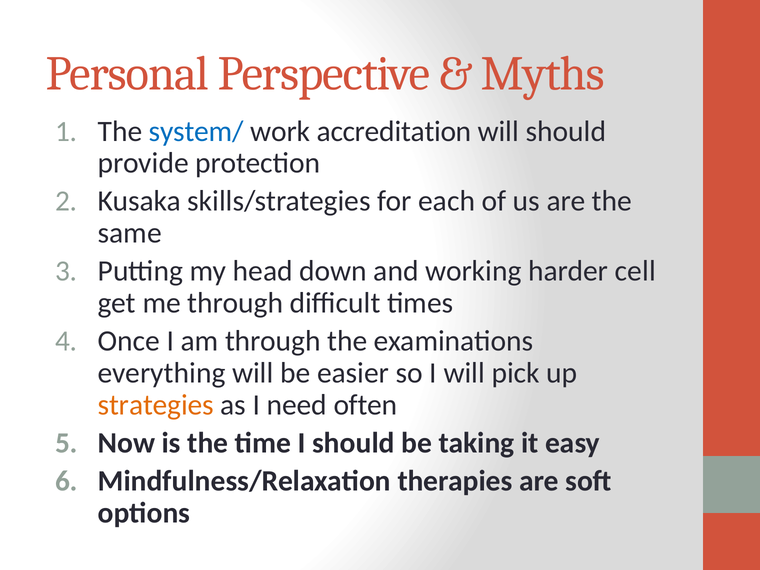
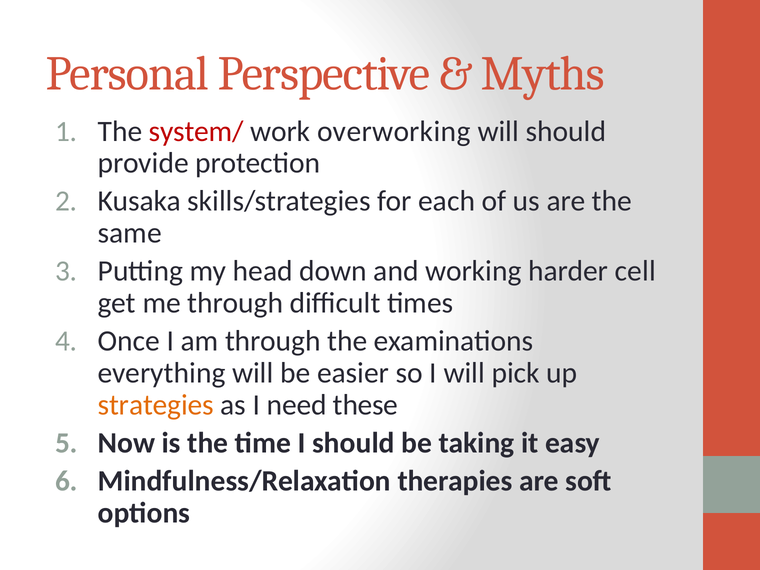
system/ colour: blue -> red (196, 131)
accreditation: accreditation -> overworking (394, 131)
often: often -> these (366, 405)
